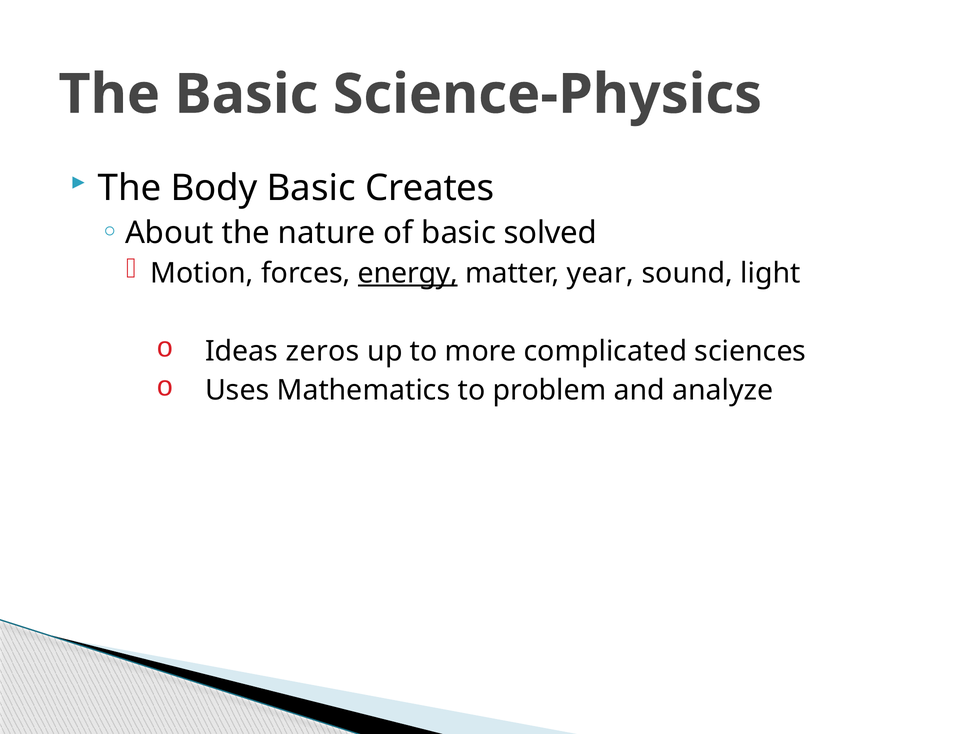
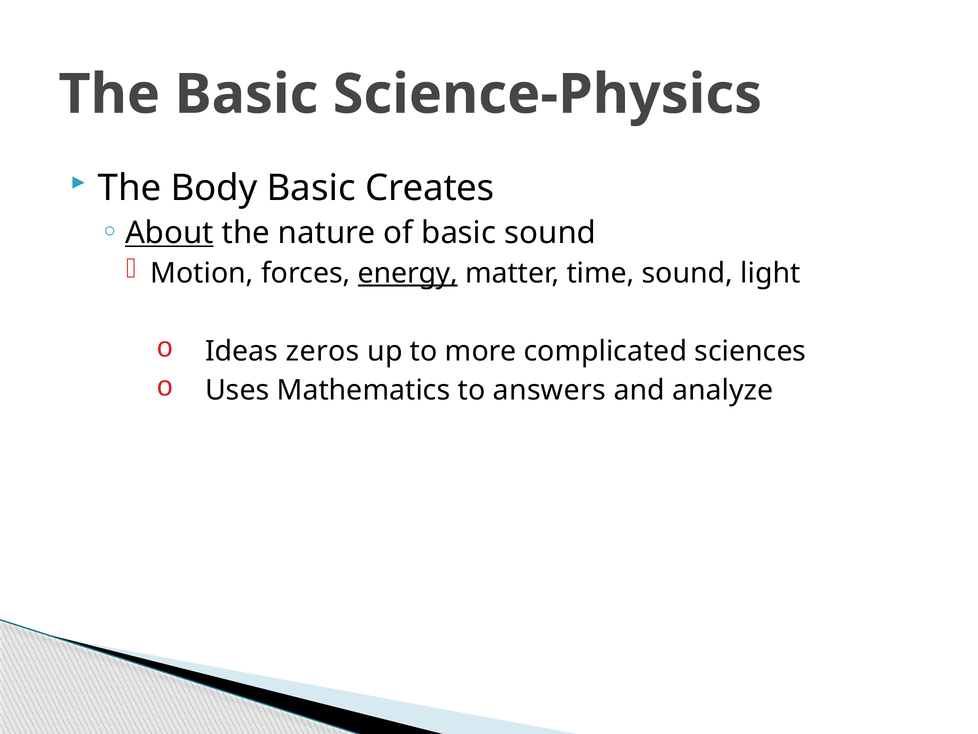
About underline: none -> present (169, 233)
basic solved: solved -> sound (550, 233)
year: year -> time (600, 273)
problem: problem -> answers (549, 390)
